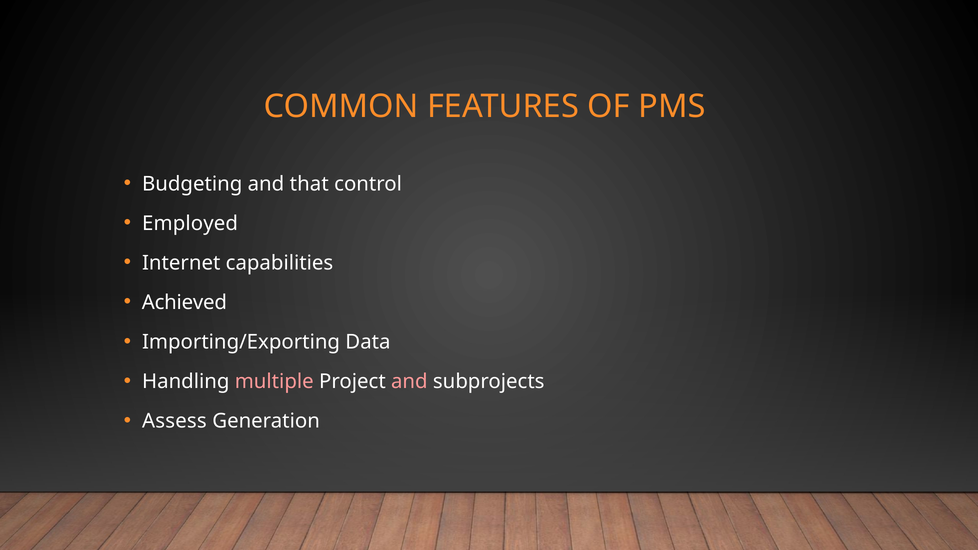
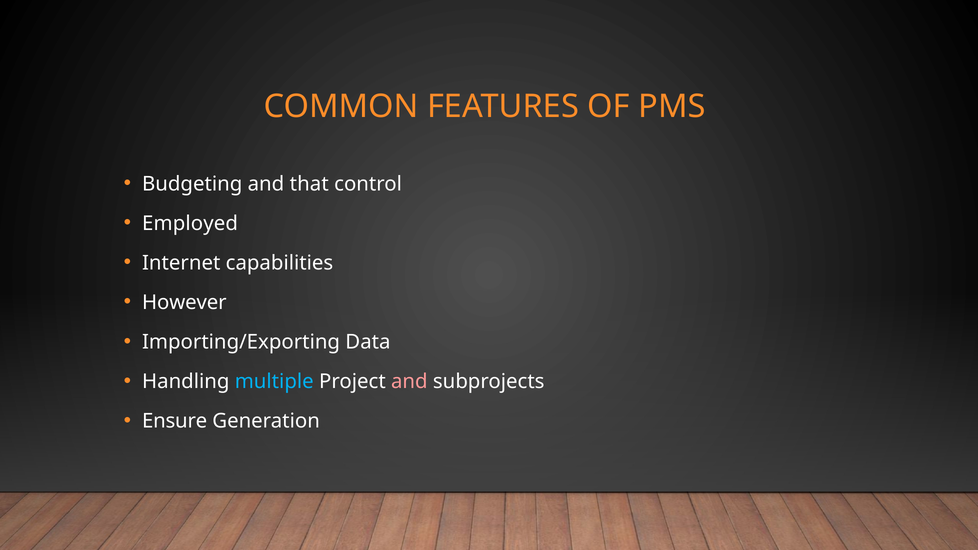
Achieved: Achieved -> However (184, 302)
multiple colour: pink -> light blue (274, 382)
Assess: Assess -> Ensure (175, 421)
